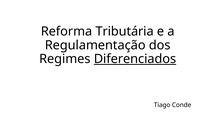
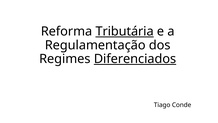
Tributária underline: none -> present (125, 31)
